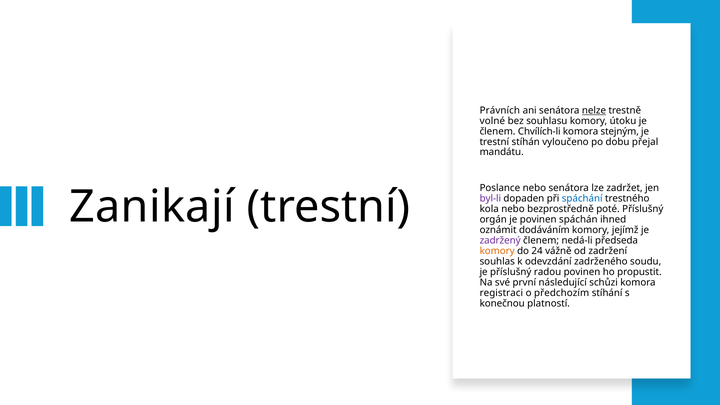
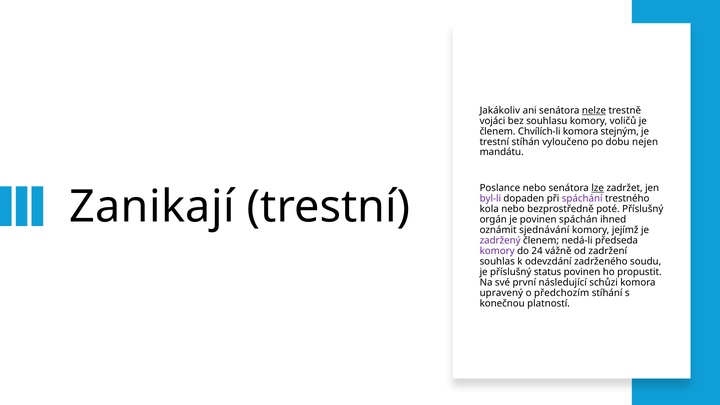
Právních: Právních -> Jakákoliv (500, 110)
volné: volné -> vojáci (492, 121)
útoku: útoku -> voličů (623, 121)
přejal: přejal -> nejen (645, 142)
lze underline: none -> present (598, 188)
spáchání colour: blue -> purple (582, 199)
dodáváním: dodáváním -> sjednávání (544, 230)
komory colour: orange -> purple (497, 251)
radou: radou -> status (548, 272)
registraci: registraci -> upravený (501, 293)
